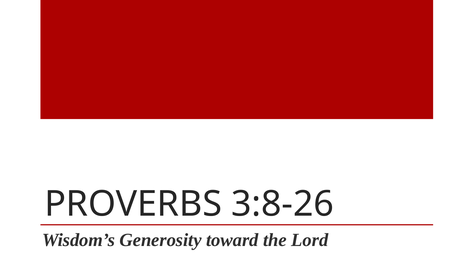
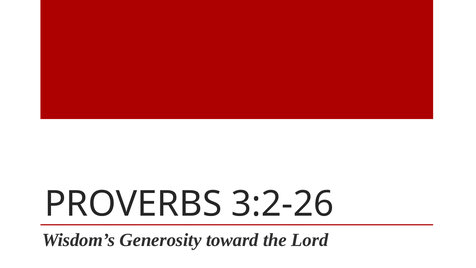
3:8-26: 3:8-26 -> 3:2-26 (283, 204)
